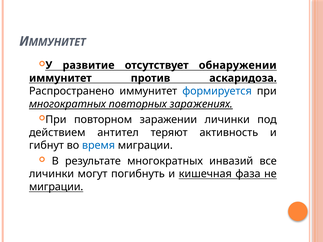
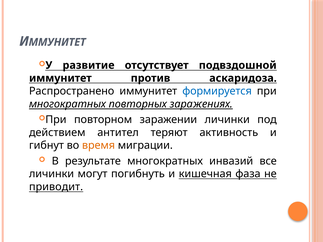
обнаружении: обнаружении -> подвздошной (238, 65)
время colour: blue -> orange (98, 146)
миграции: миграции -> приводит (56, 187)
